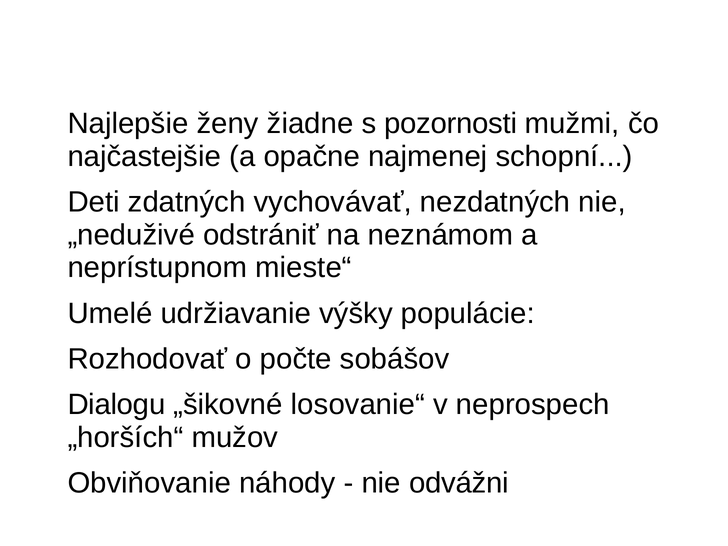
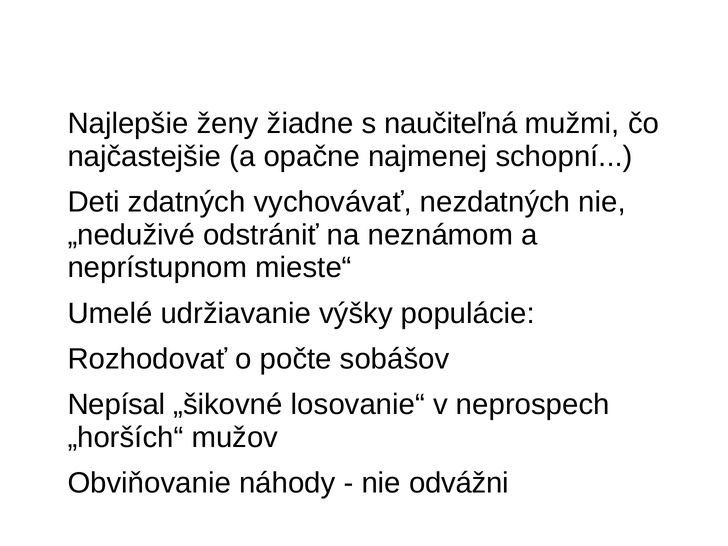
pozornosti: pozornosti -> naučiteľná (451, 124)
Dialogu: Dialogu -> Nepísal (116, 405)
